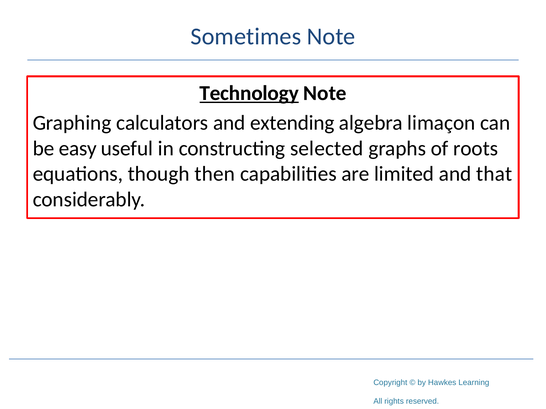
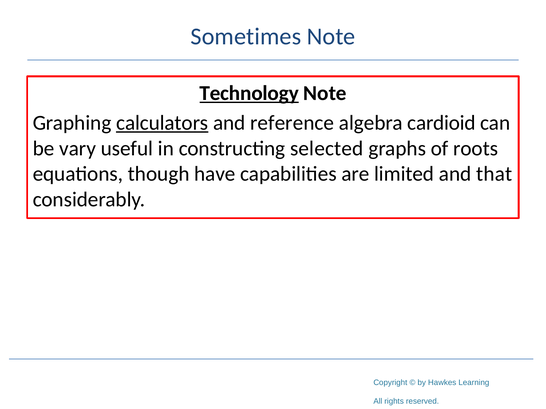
calculators underline: none -> present (162, 123)
extending: extending -> reference (292, 123)
limaçon: limaçon -> cardioid (441, 123)
easy: easy -> vary (78, 149)
then: then -> have (215, 174)
